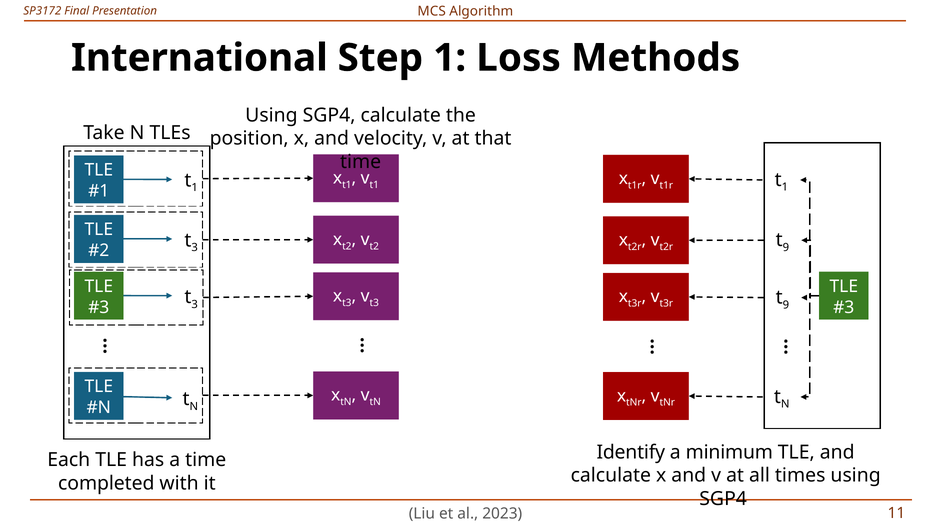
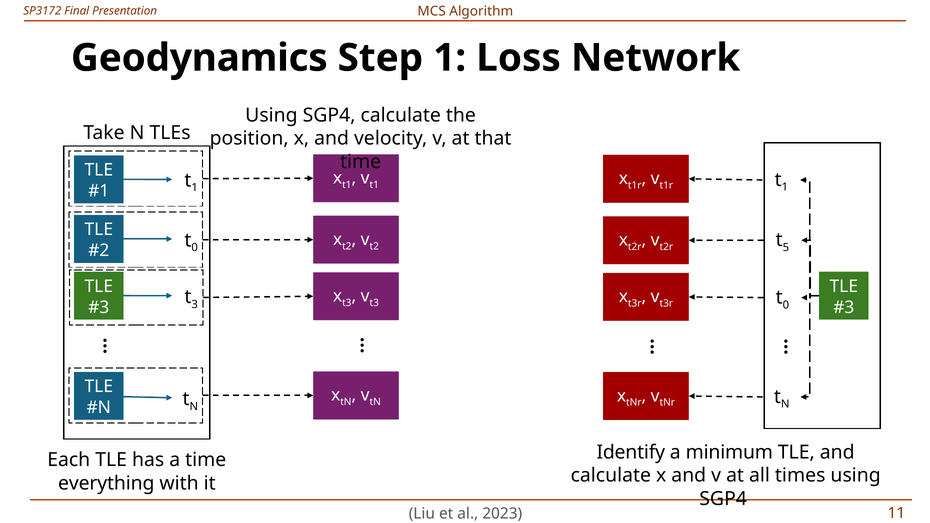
International: International -> Geodynamics (199, 58)
Methods: Methods -> Network (656, 58)
9: 9 -> 5 (786, 248)
3: 3 -> 0 (195, 248)
9: 9 -> 0 (786, 305)
completed: completed -> everything (106, 483)
